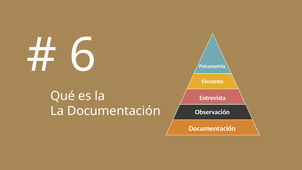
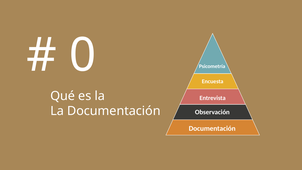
6: 6 -> 0 (83, 55)
